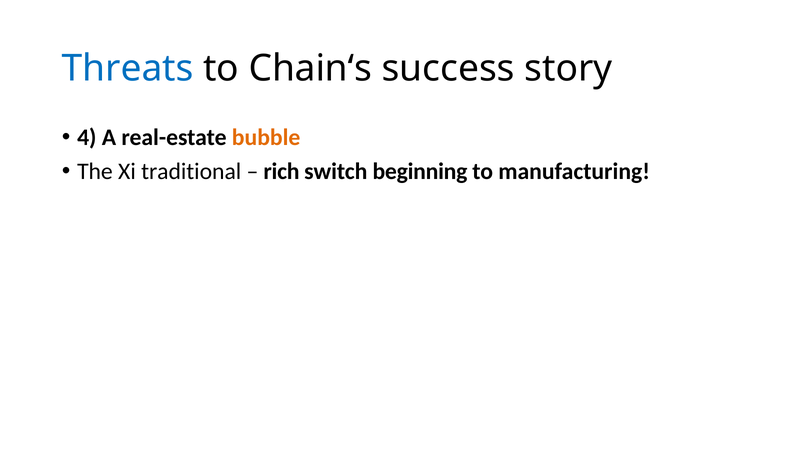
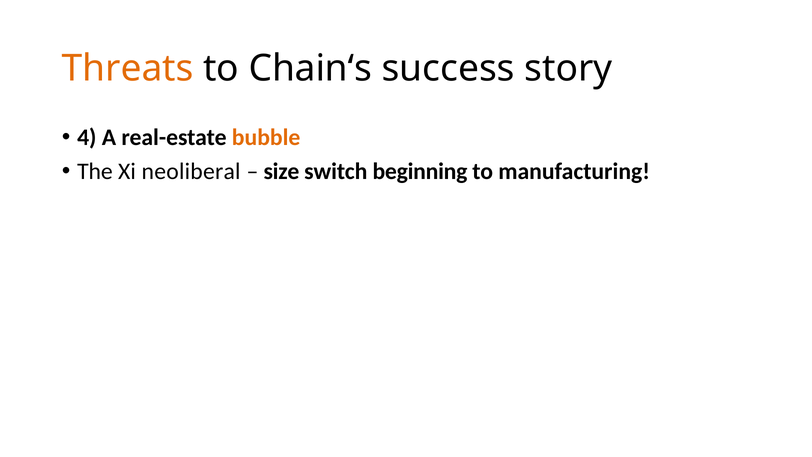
Threats colour: blue -> orange (128, 68)
traditional: traditional -> neoliberal (191, 171)
rich: rich -> size (281, 171)
